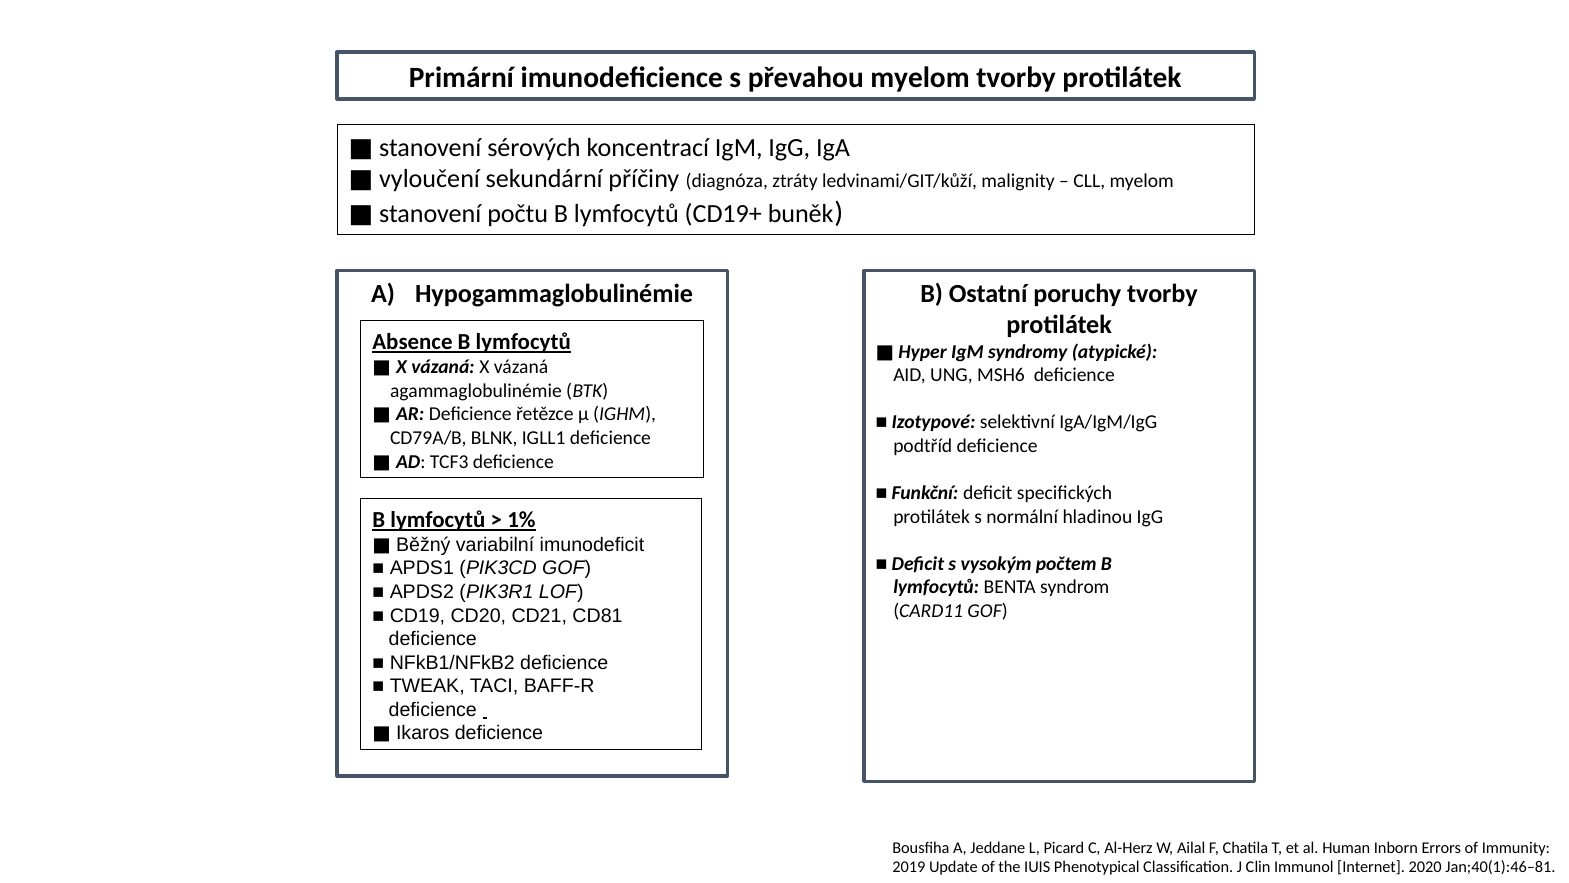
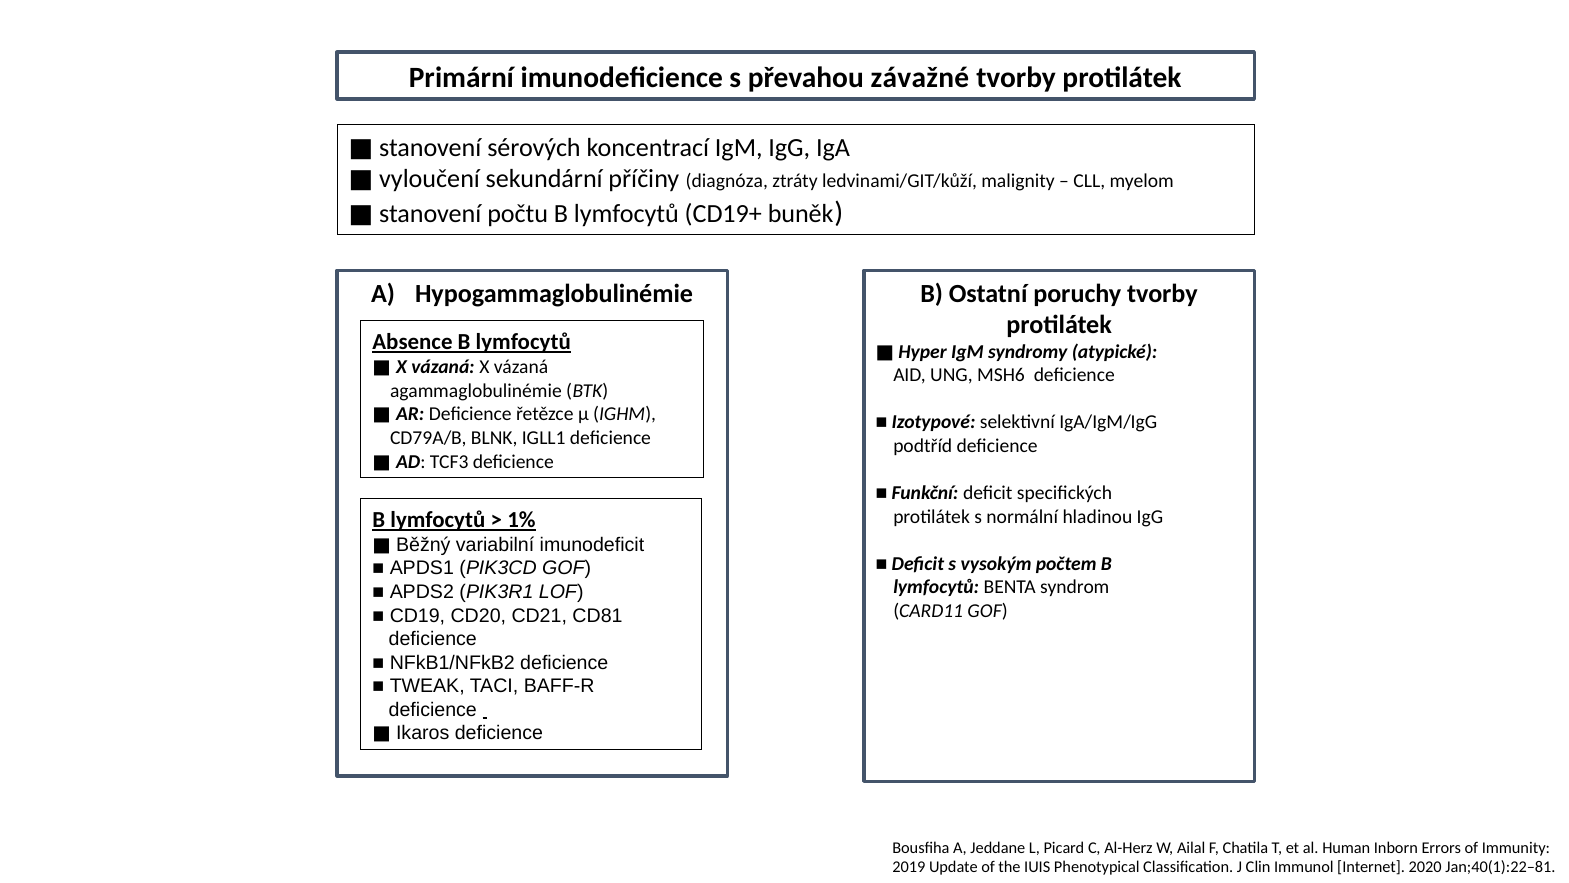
převahou myelom: myelom -> závažné (920, 78)
Jan;40(1):46–81: Jan;40(1):46–81 -> Jan;40(1):22–81 (1500, 867)
